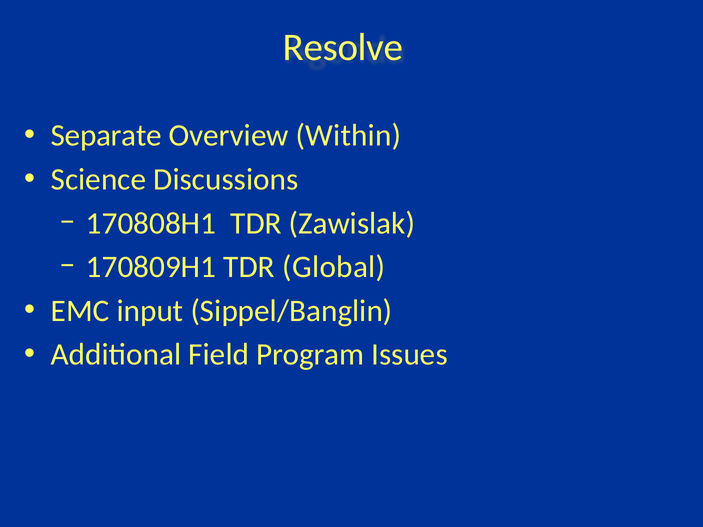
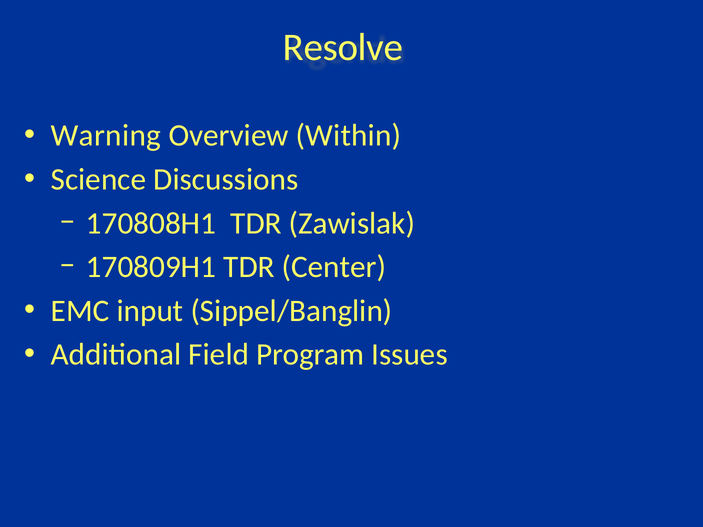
Separate: Separate -> Warning (106, 136)
Global: Global -> Center (334, 267)
